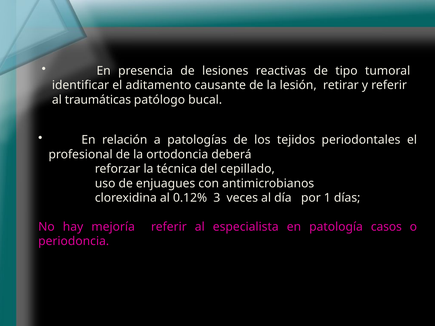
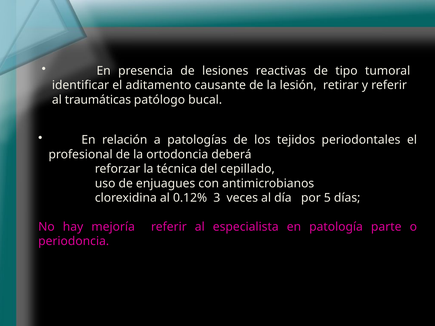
1: 1 -> 5 (327, 198)
casos: casos -> parte (386, 227)
